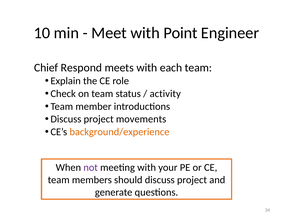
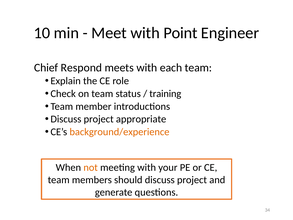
activity: activity -> training (165, 93)
movements: movements -> appropriate (141, 119)
not colour: purple -> orange (91, 167)
